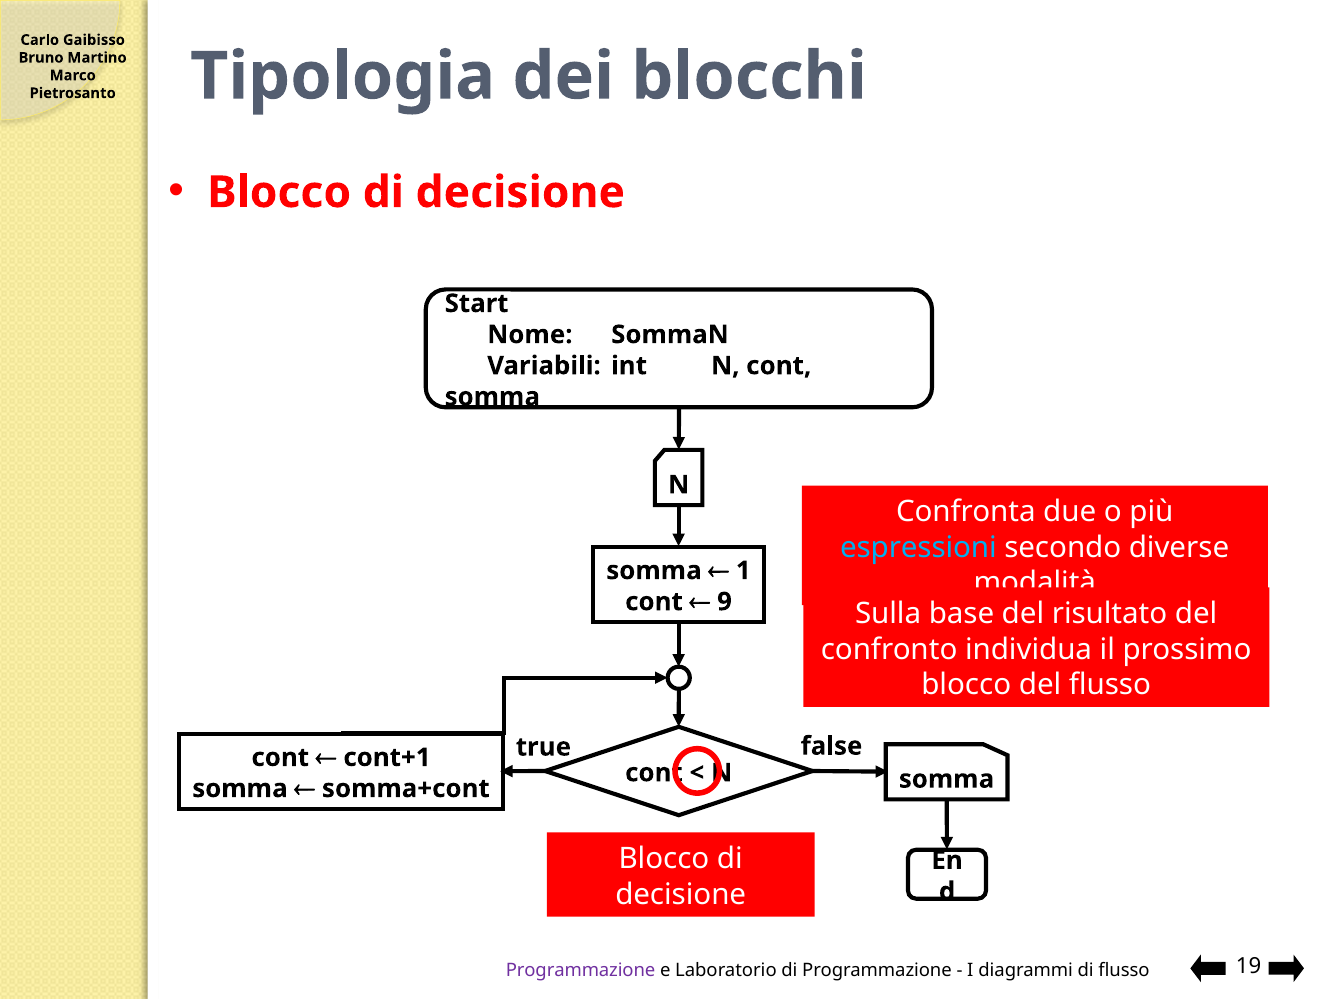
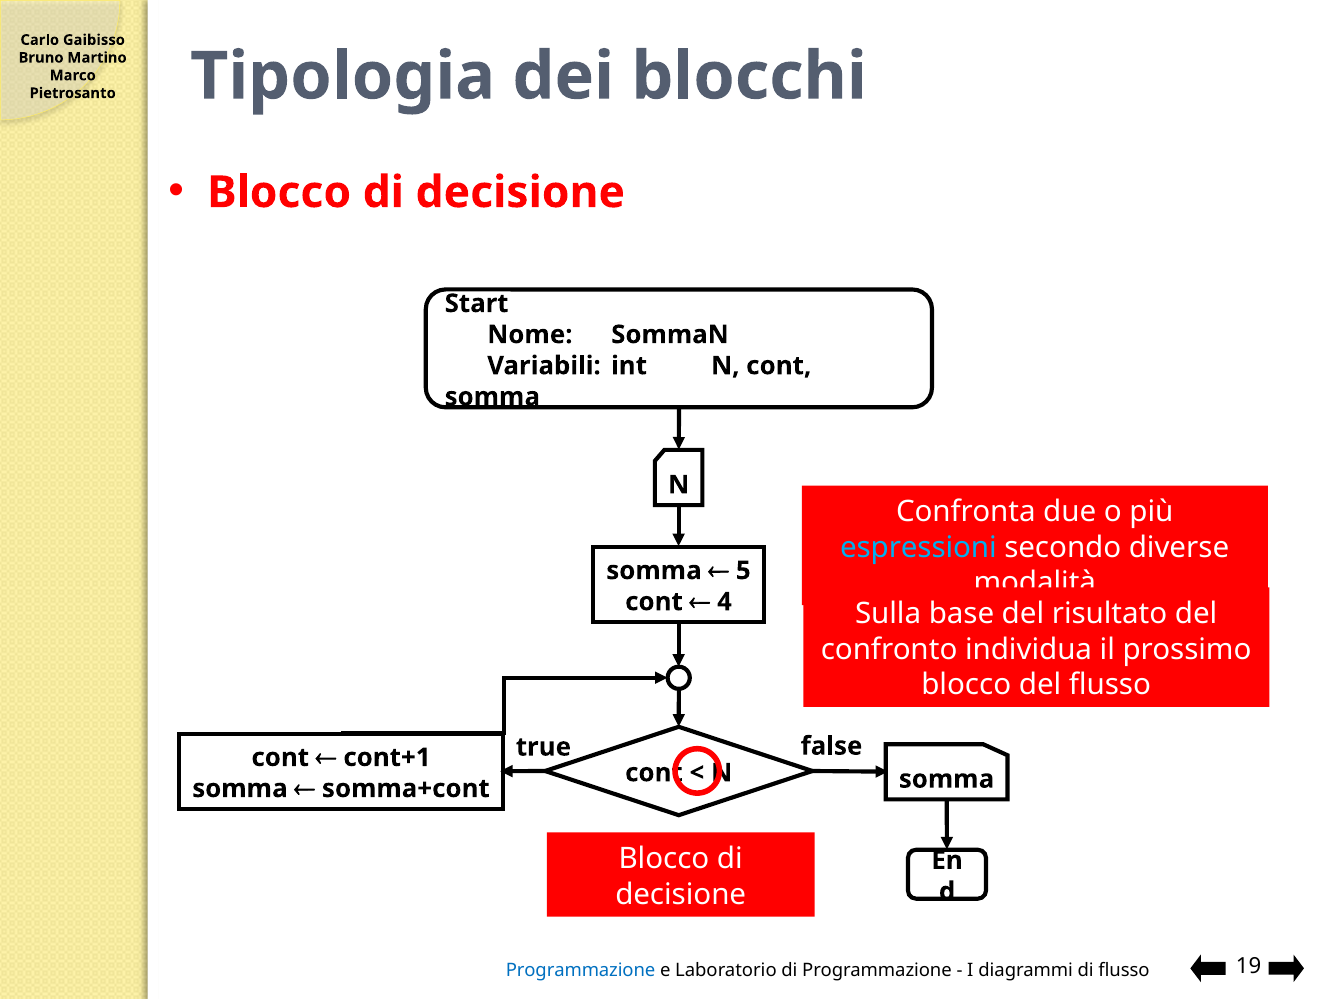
1: 1 -> 5 (743, 571)
9: 9 -> 4 (724, 602)
Programmazione colour: purple -> blue (581, 970)
